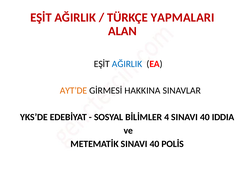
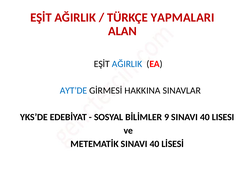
AYT’DE colour: orange -> blue (74, 90)
4: 4 -> 9 (167, 117)
IDDIA: IDDIA -> LISESI (223, 117)
POLİS: POLİS -> LİSESİ (173, 144)
